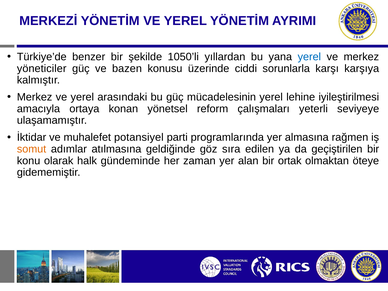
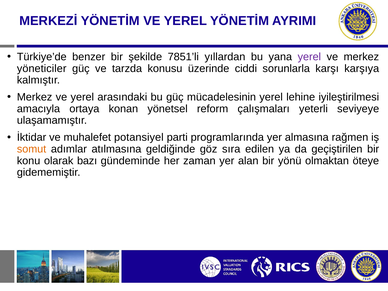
1050’li: 1050’li -> 7851’li (183, 57)
yerel colour: blue -> purple (309, 57)
bazen: bazen -> tarzda (127, 68)
halk: halk -> bazı (87, 161)
ortak: ortak -> yönü (290, 161)
